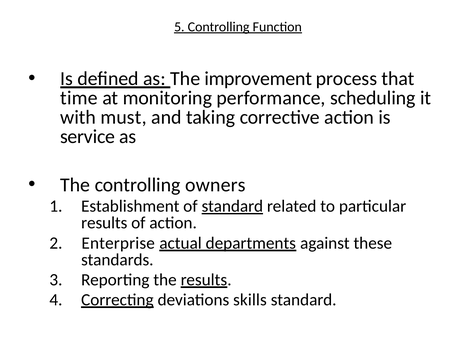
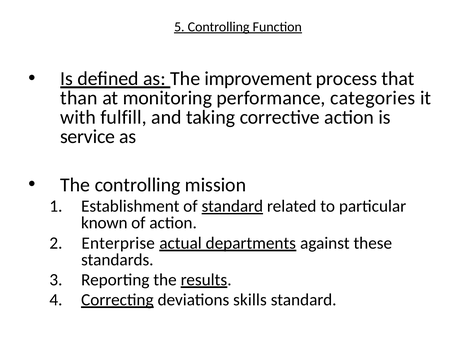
time: time -> than (79, 98)
scheduling: scheduling -> categories (373, 98)
must: must -> fulfill (124, 117)
owners: owners -> mission (216, 185)
results: results -> known (104, 223)
